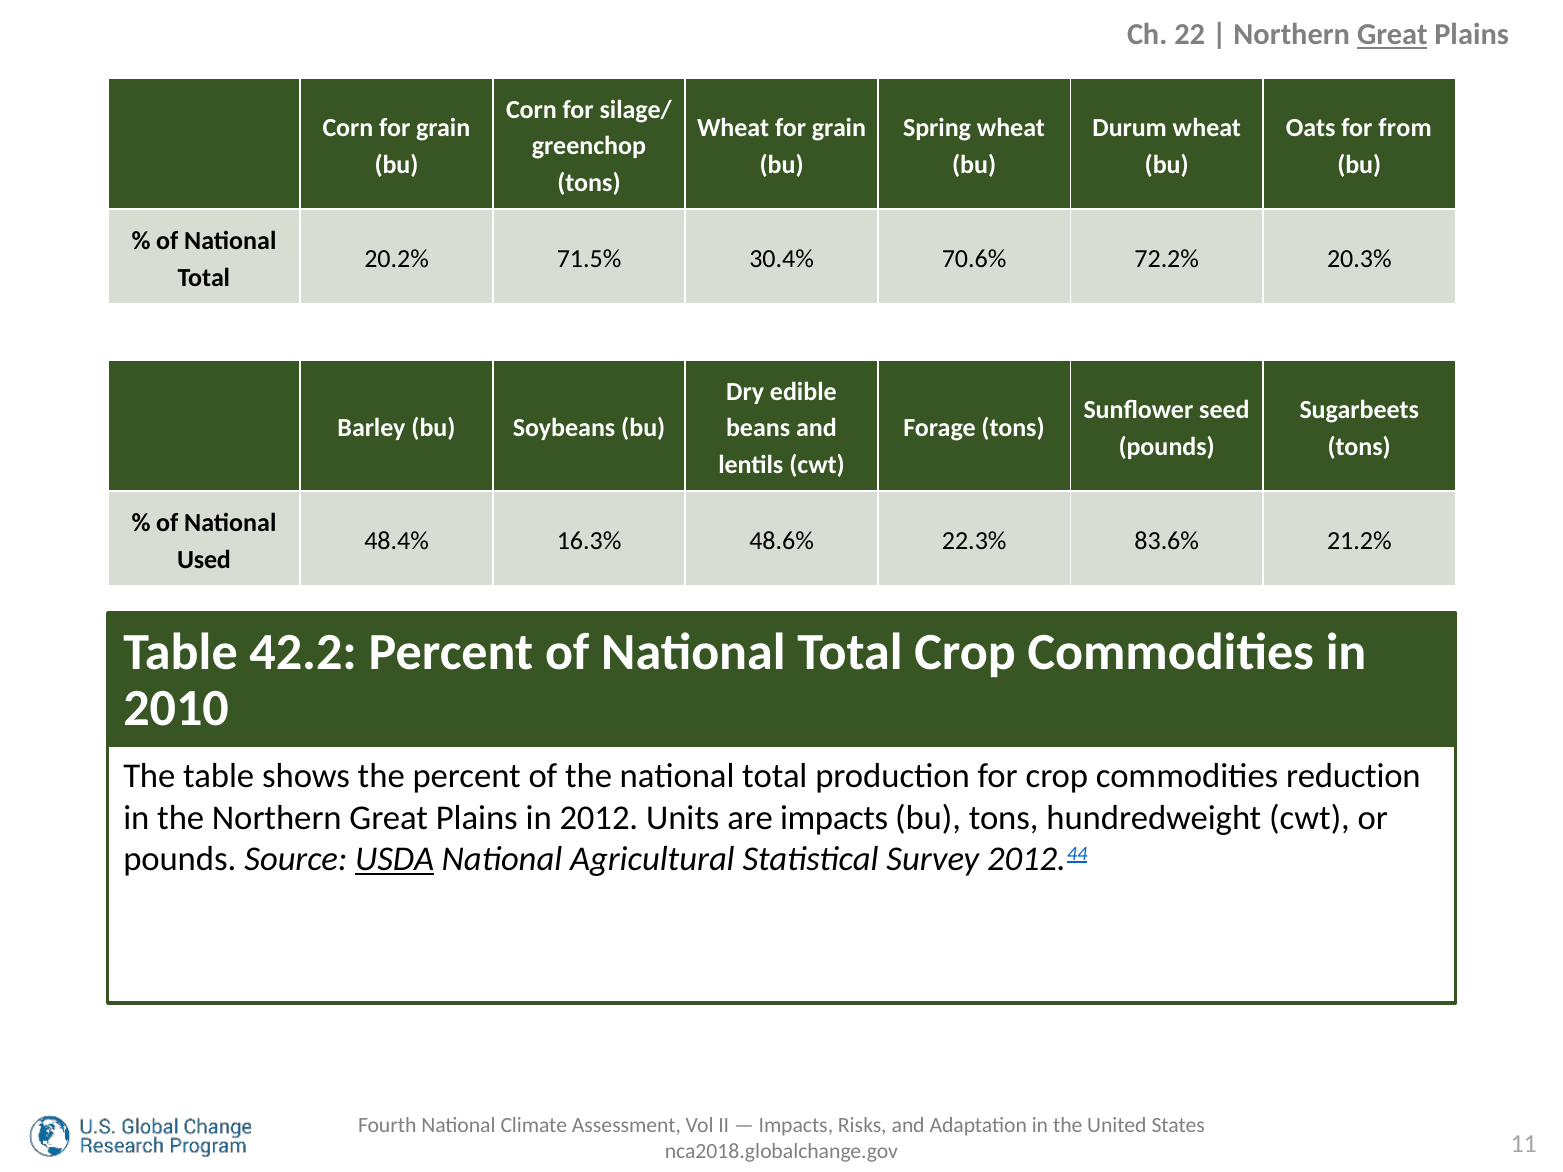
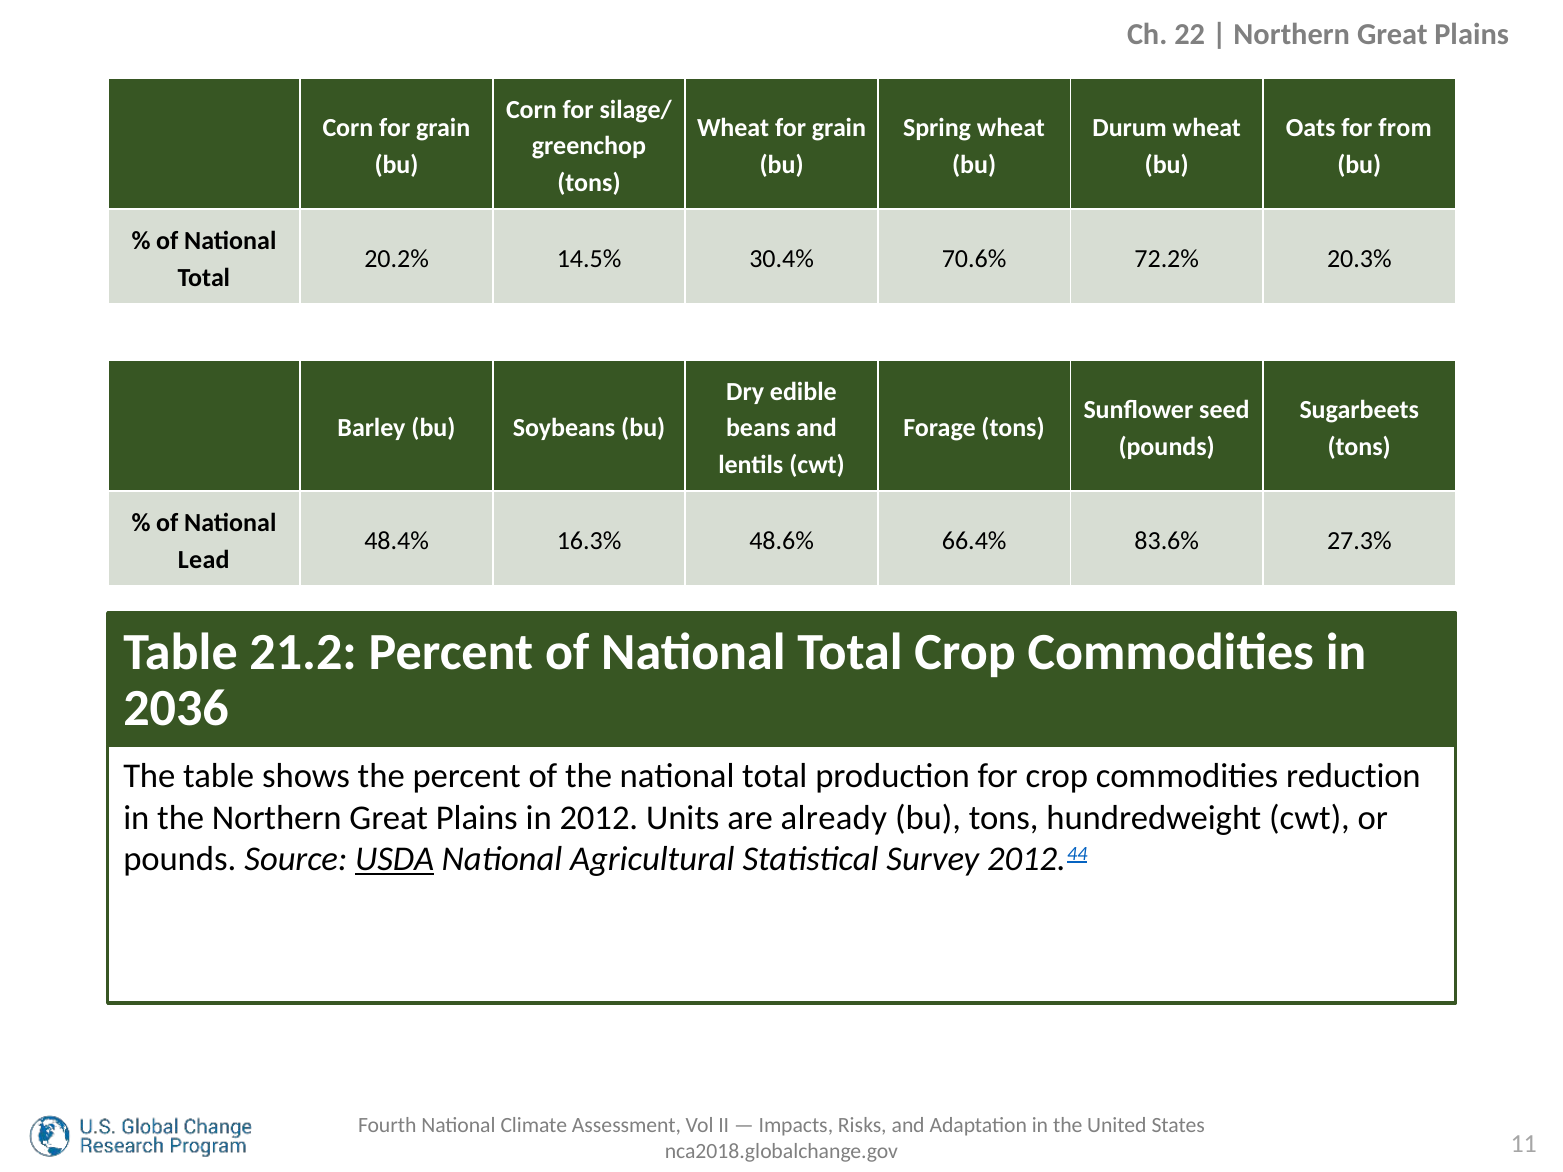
Great underline: present -> none (1392, 35)
71.5%: 71.5% -> 14.5% (589, 259)
22.3%: 22.3% -> 66.4% (974, 541)
21.2%: 21.2% -> 27.3% (1359, 541)
Used: Used -> Lead (204, 560)
42.2: 42.2 -> 21.2 (303, 653)
2010: 2010 -> 2036 (176, 709)
are impacts: impacts -> already (834, 818)
